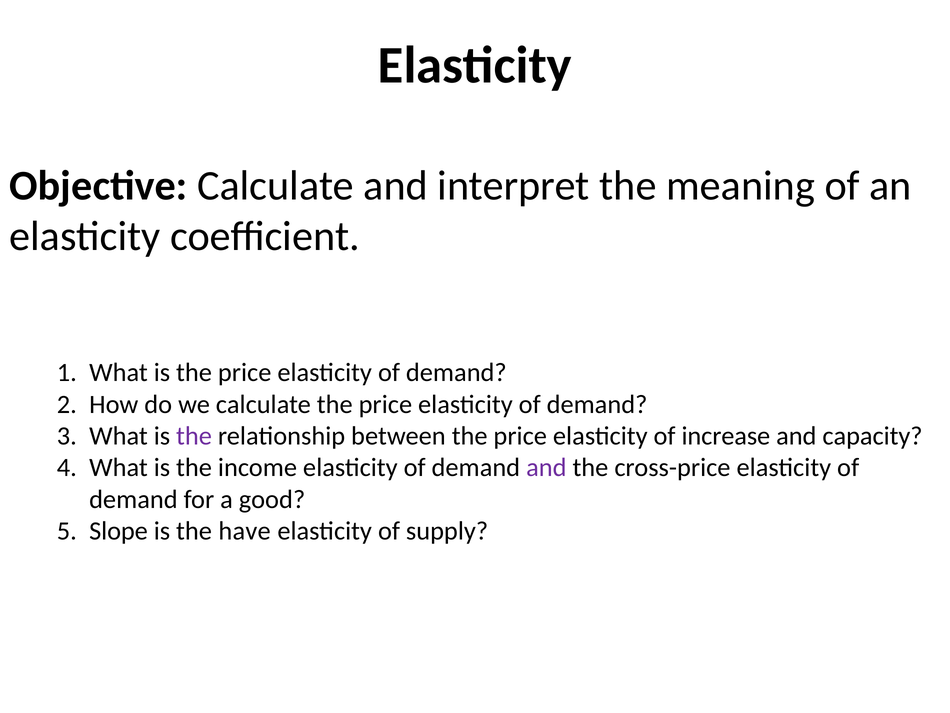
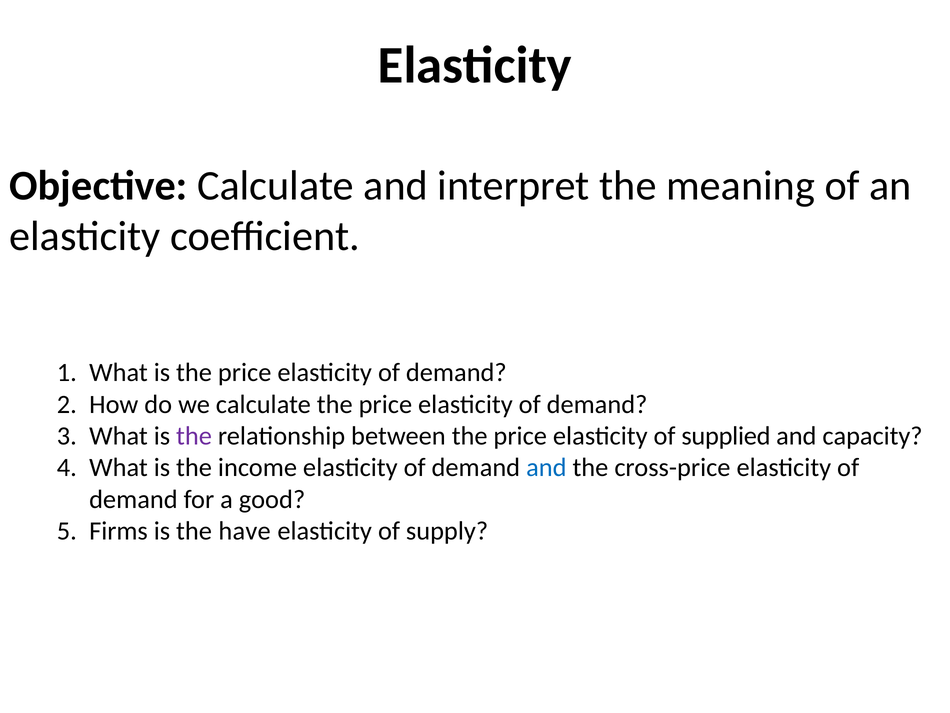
increase: increase -> supplied (726, 436)
and colour: purple -> blue (546, 467)
Slope: Slope -> Firms (118, 531)
